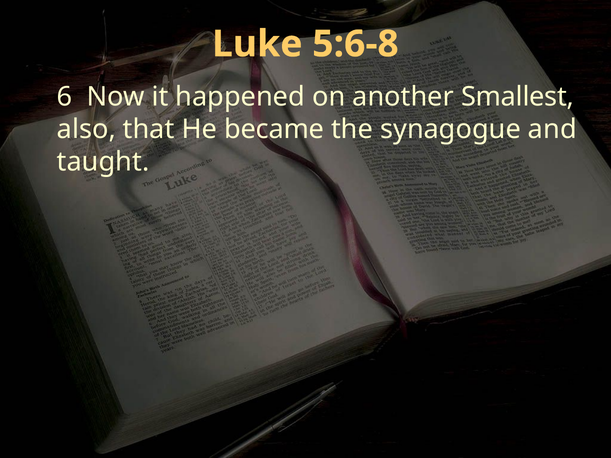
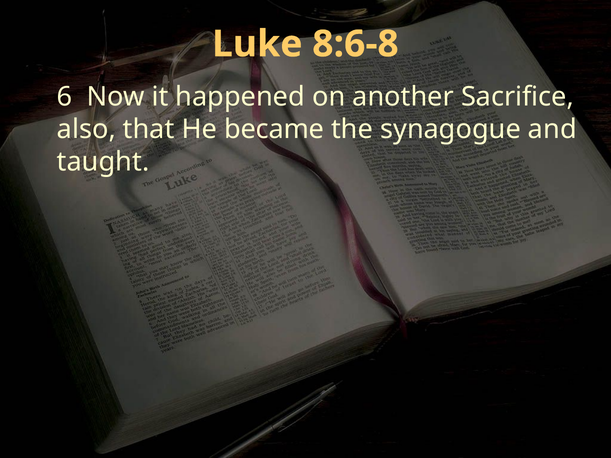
5:6-8: 5:6-8 -> 8:6-8 (355, 44)
Smallest: Smallest -> Sacrifice (517, 97)
